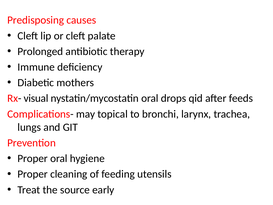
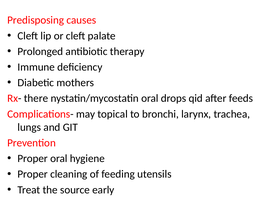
visual: visual -> there (36, 98)
